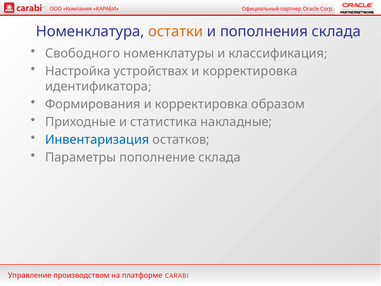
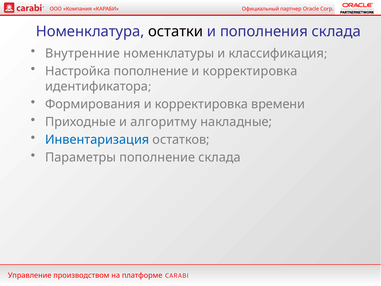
остатки colour: orange -> black (176, 31)
Свободного: Свободного -> Внутренние (83, 53)
Настройка устройствах: устройствах -> пополнение (151, 71)
образом: образом -> времени (278, 104)
статистика: статистика -> алгоритму (164, 122)
